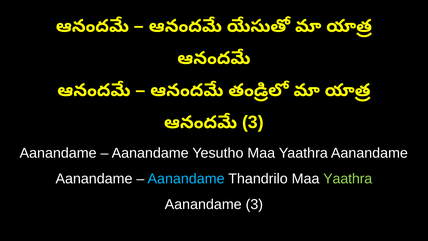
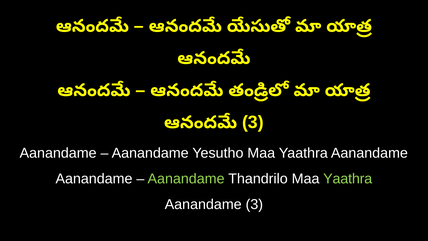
Aanandame colour: light blue -> light green (186, 179)
